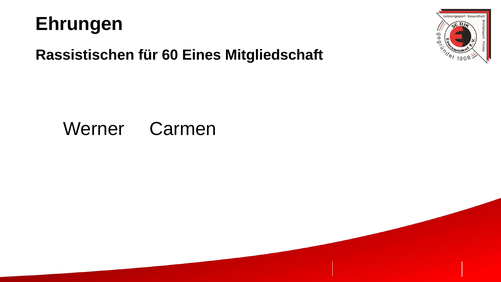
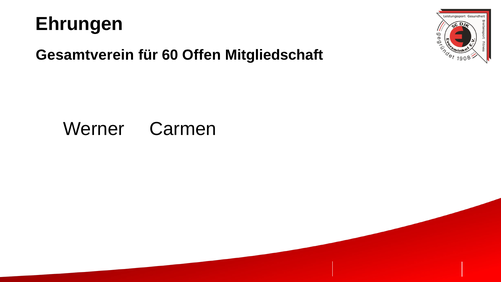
Rassistischen: Rassistischen -> Gesamtverein (85, 55)
Eines: Eines -> Offen (201, 55)
